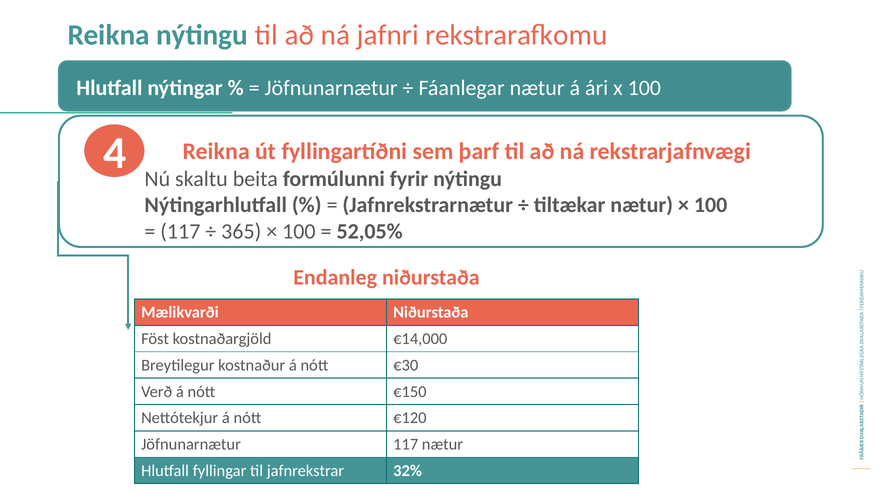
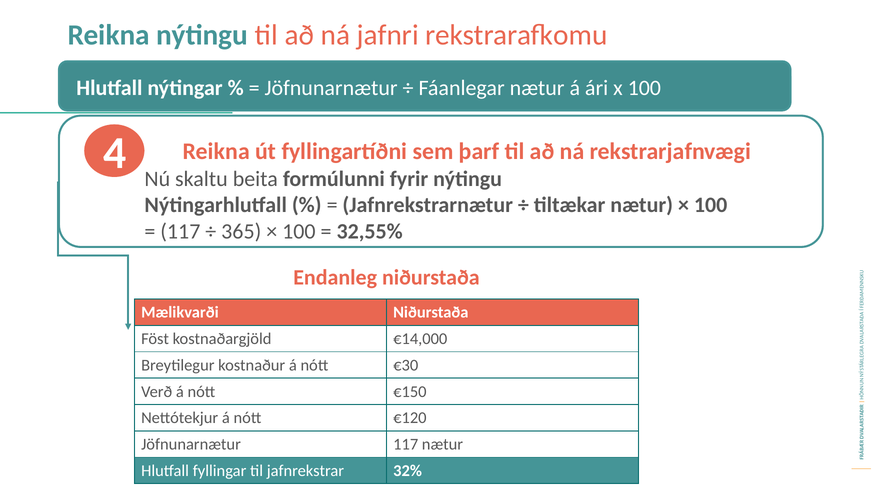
52,05%: 52,05% -> 32,55% (370, 232)
